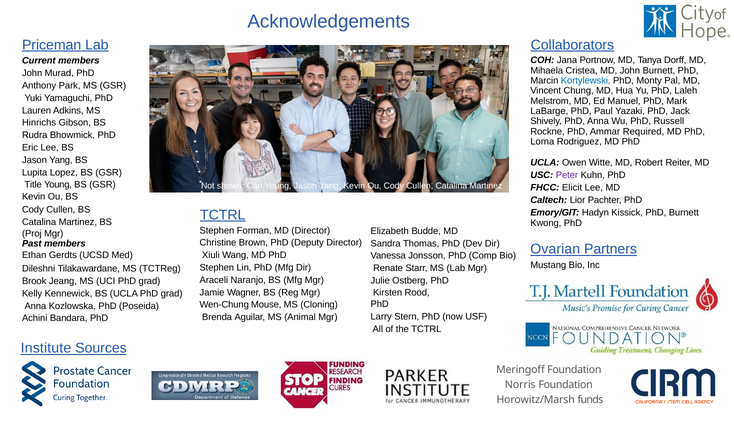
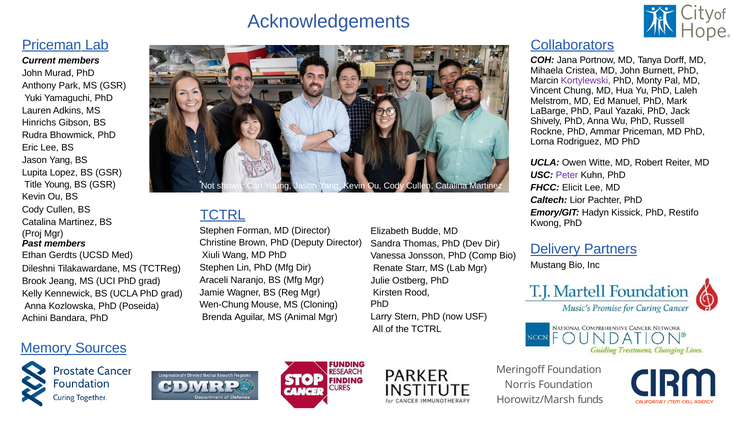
Kortylewski colour: blue -> purple (586, 81)
Ammar Required: Required -> Priceman (644, 131)
PhD Burnett: Burnett -> Restifo (684, 213)
Ovarian: Ovarian -> Delivery (555, 249)
Institute: Institute -> Memory (46, 348)
